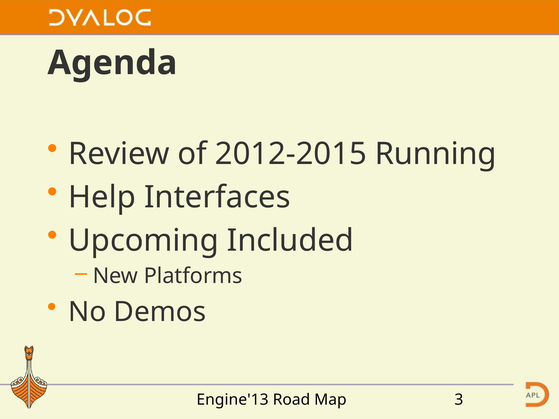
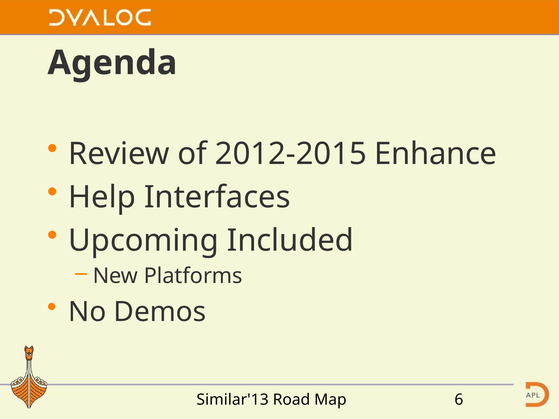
Running: Running -> Enhance (436, 154)
Engine'13: Engine'13 -> Similar'13 (233, 400)
3: 3 -> 6 (459, 400)
